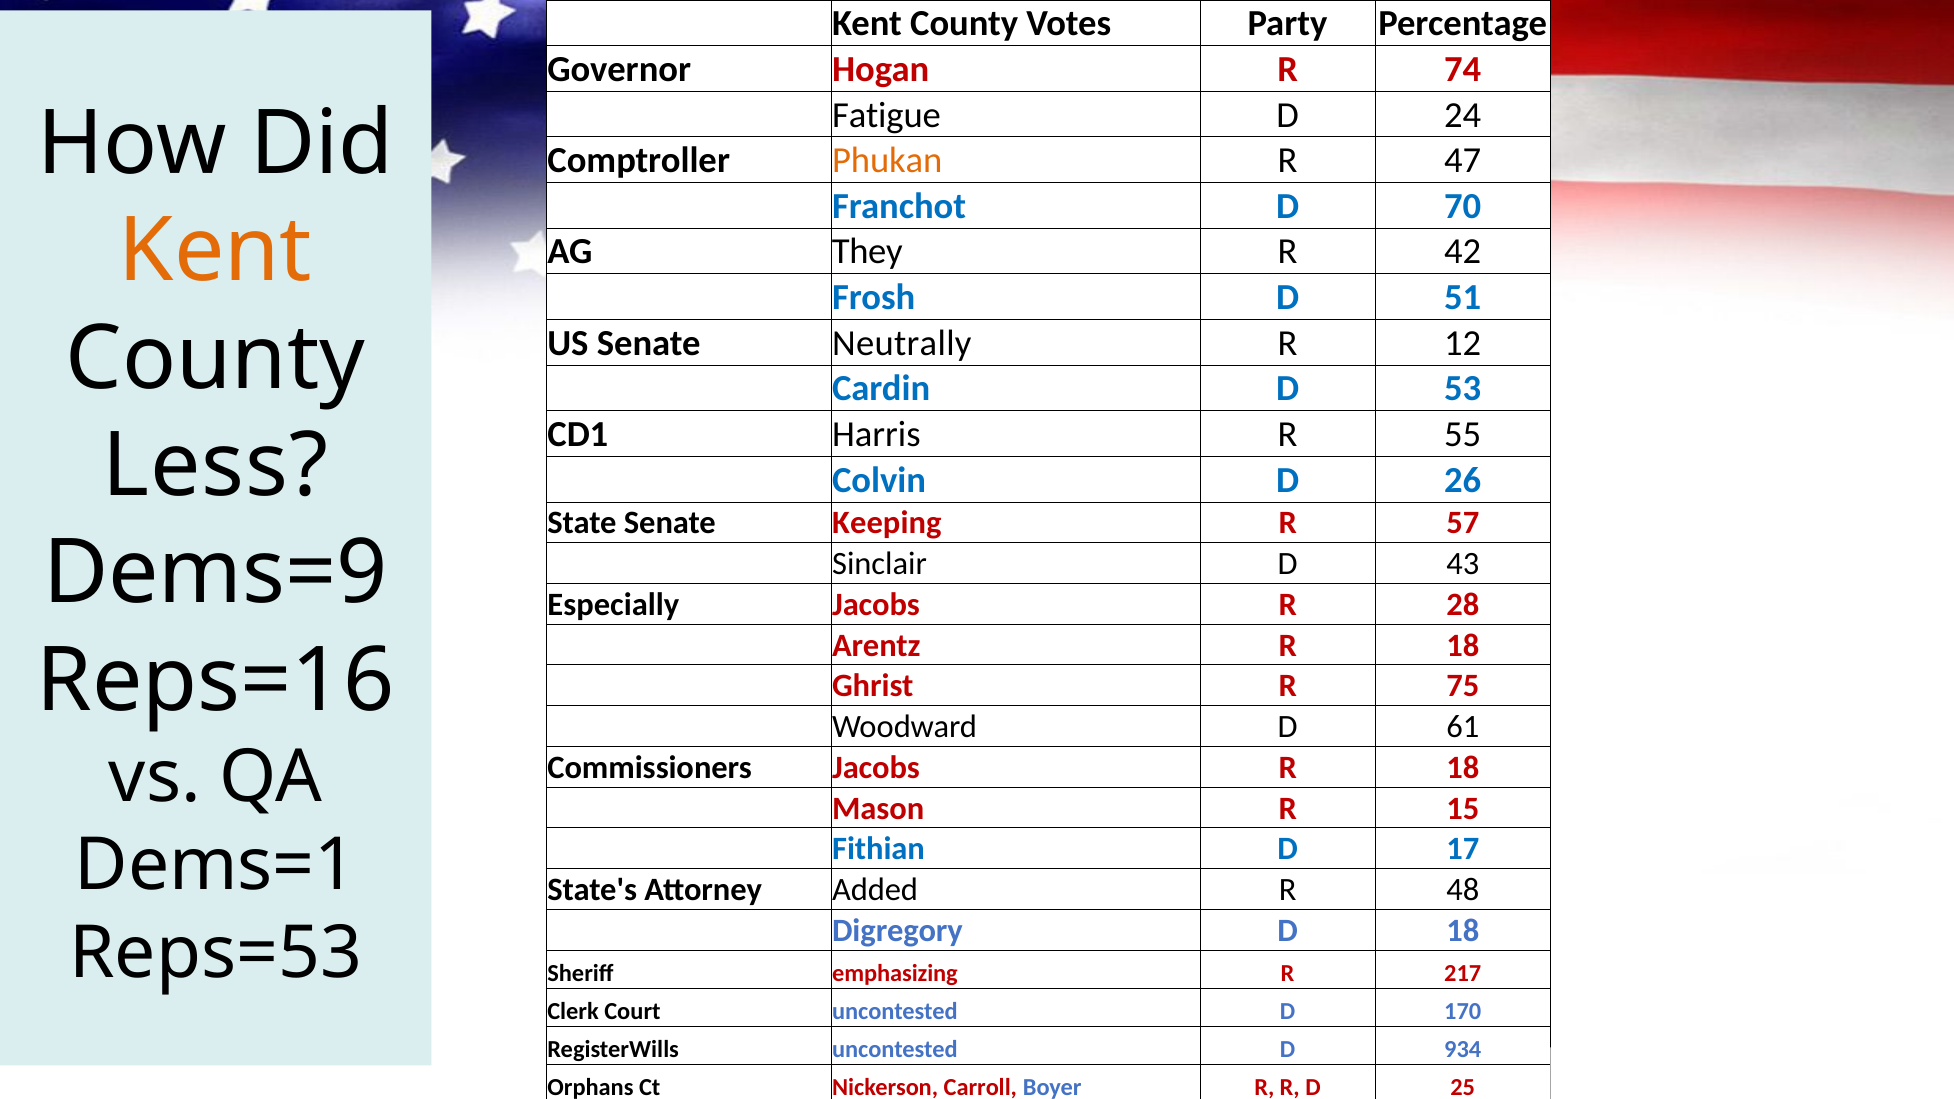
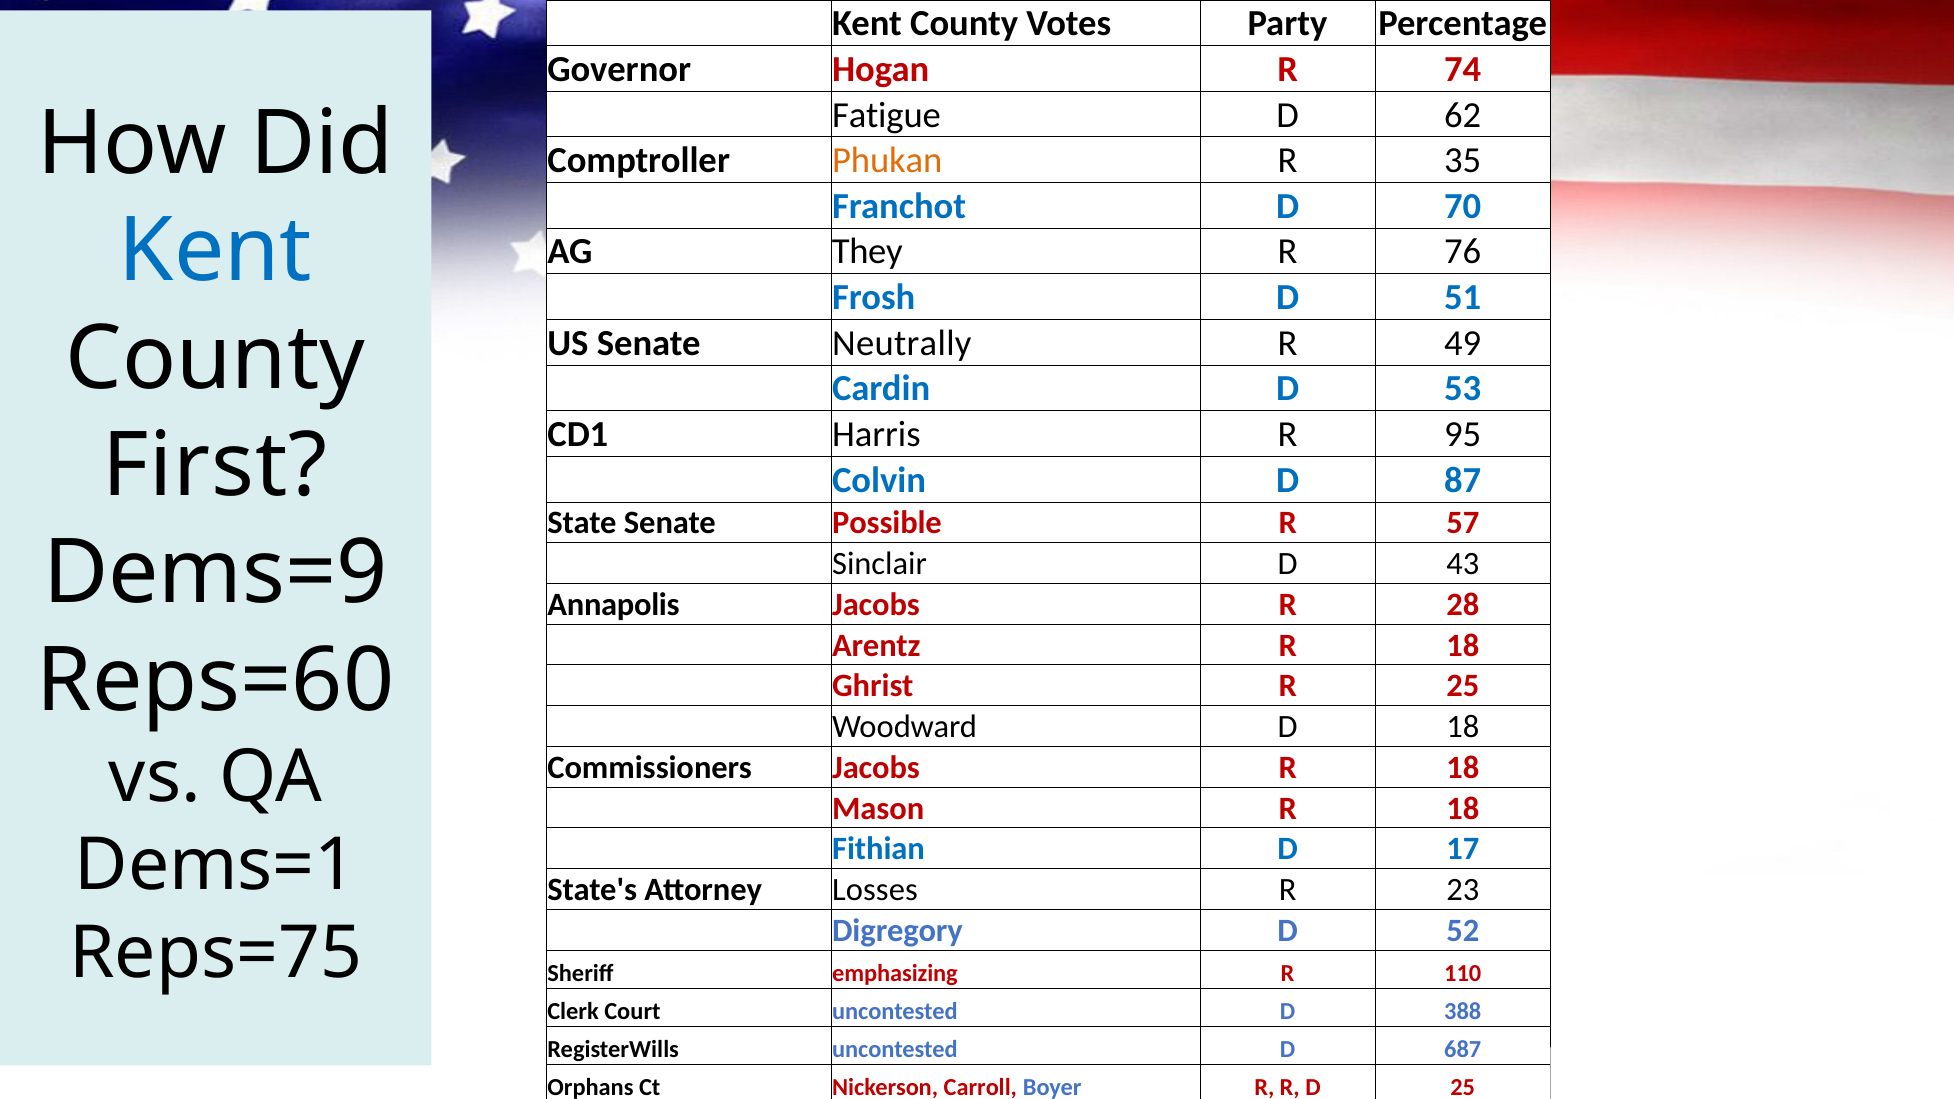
24: 24 -> 62 (1463, 115)
47: 47 -> 35 (1463, 161)
Kent colour: orange -> blue (216, 251)
42: 42 -> 76 (1463, 252)
12: 12 -> 49 (1463, 343)
55: 55 -> 95 (1463, 434)
Less: Less -> First (215, 466)
26: 26 -> 87 (1463, 480)
Keeping: Keeping -> Possible (887, 523)
Especially: Especially -> Annapolis (614, 605)
Reps=16: Reps=16 -> Reps=60 (215, 681)
R 75: 75 -> 25 (1463, 686)
D 61: 61 -> 18 (1463, 727)
Mason R 15: 15 -> 18 (1463, 808)
Added: Added -> Losses (875, 890)
48: 48 -> 23 (1463, 890)
D 18: 18 -> 52 (1463, 931)
Reps=53: Reps=53 -> Reps=75 (216, 953)
217: 217 -> 110 (1463, 974)
170: 170 -> 388 (1463, 1012)
934: 934 -> 687 (1463, 1050)
